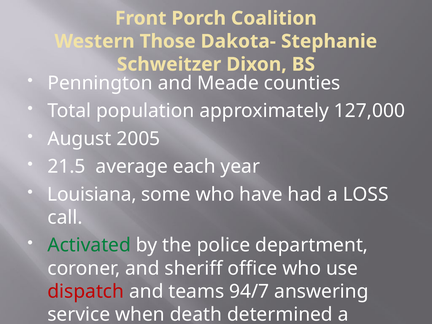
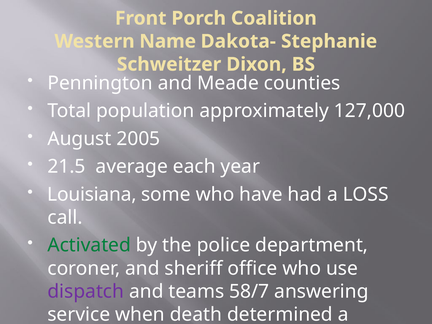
Those: Those -> Name (168, 41)
dispatch colour: red -> purple (86, 291)
94/7: 94/7 -> 58/7 (249, 291)
